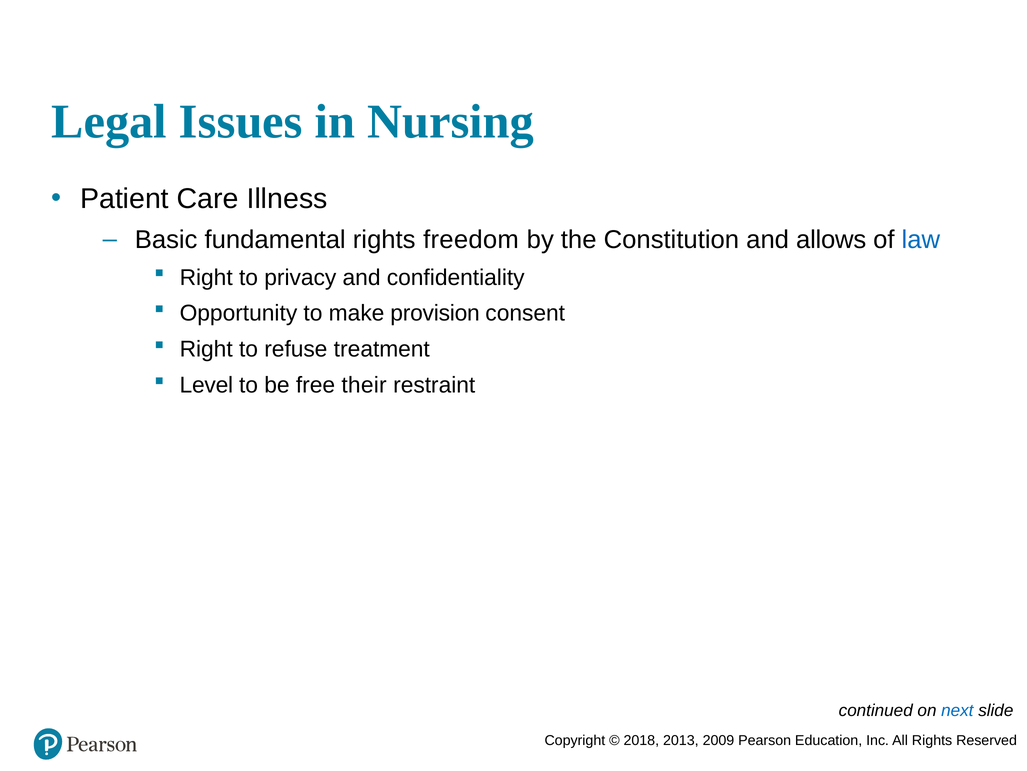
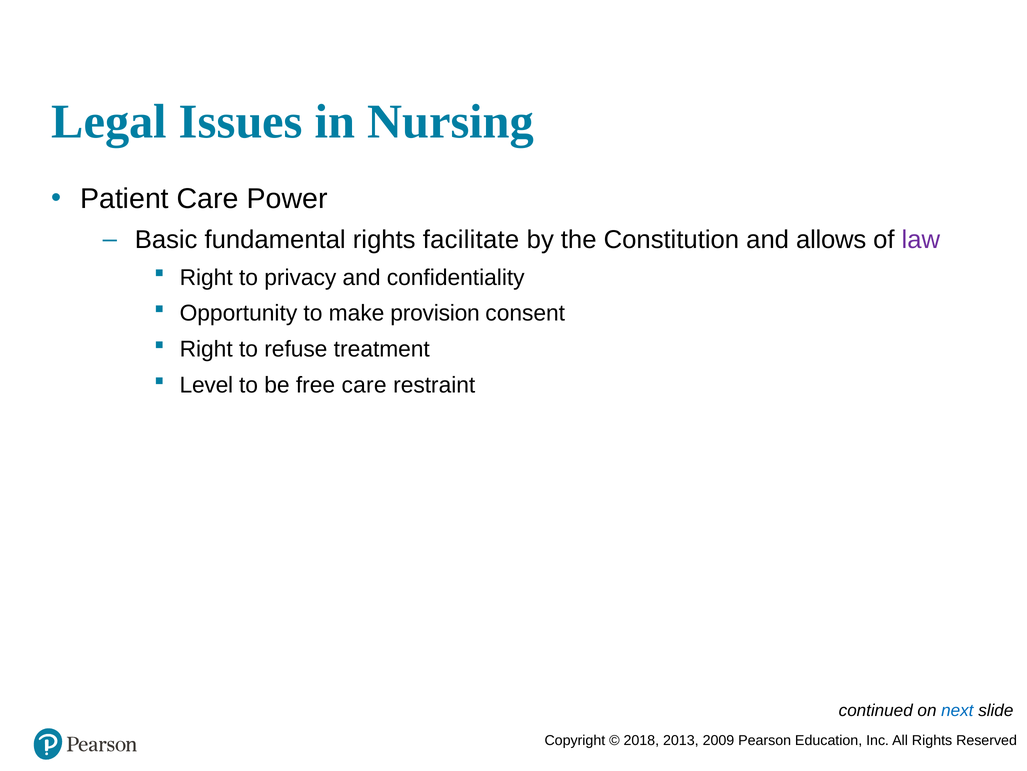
Illness: Illness -> Power (287, 199)
freedom: freedom -> facilitate (471, 240)
law colour: blue -> purple (921, 240)
free their: their -> care (364, 385)
